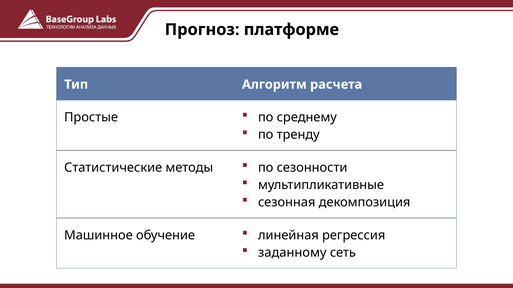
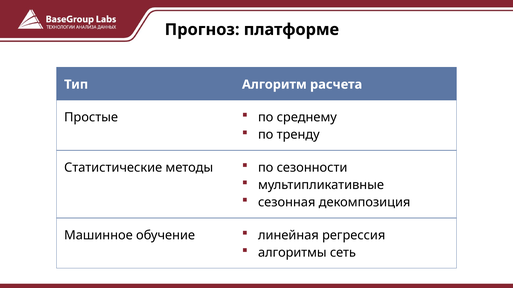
заданному: заданному -> алгоритмы (292, 253)
